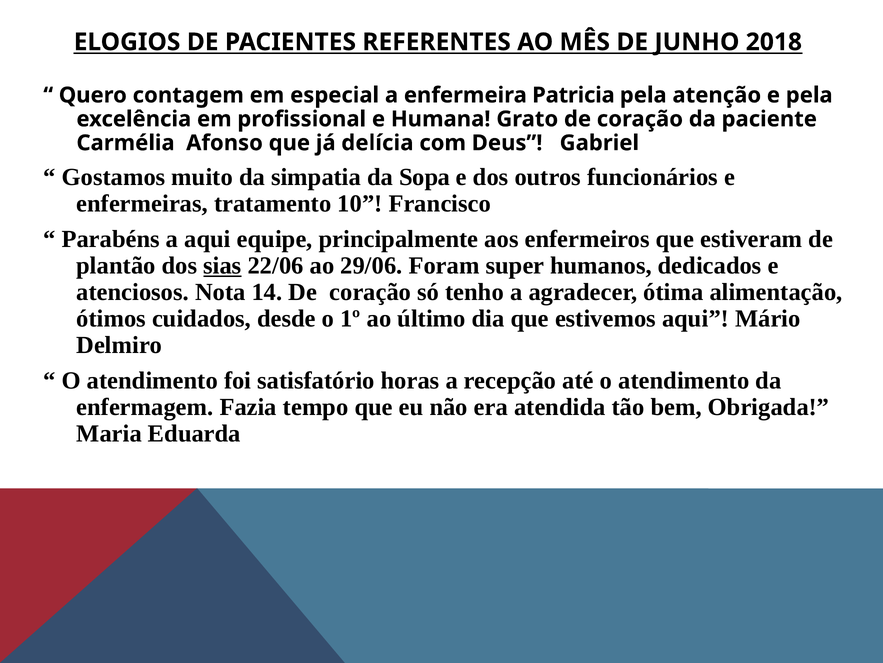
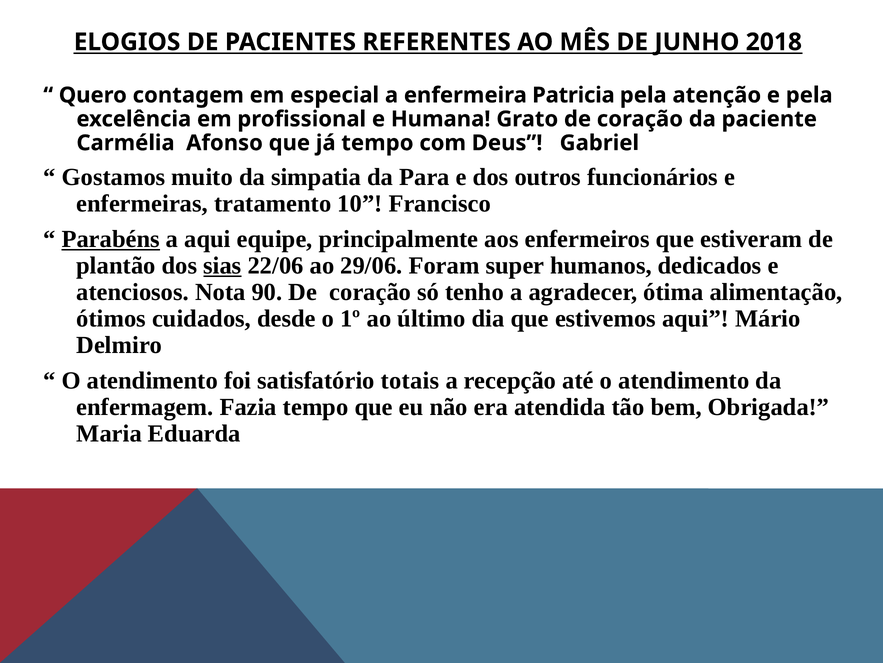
já delícia: delícia -> tempo (377, 143)
Sopa: Sopa -> Para (425, 177)
Parabéns underline: none -> present (111, 239)
14: 14 -> 90 (267, 292)
horas: horas -> totais (410, 380)
